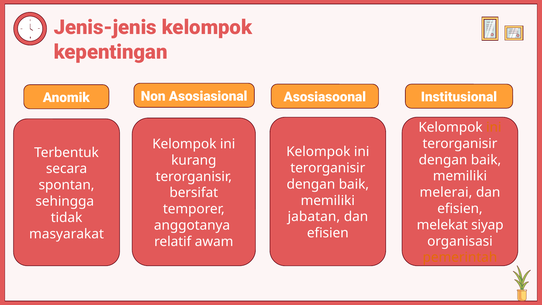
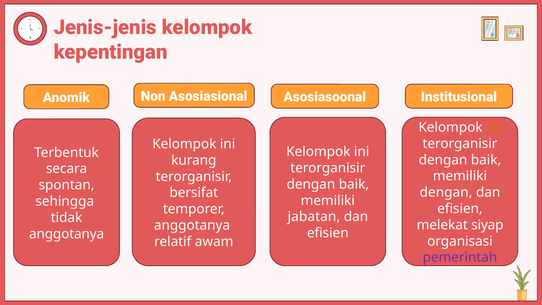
melerai: melerai -> dengan (446, 192)
masyarakat: masyarakat -> anggotanya (67, 234)
pemerintah colour: orange -> purple (460, 257)
